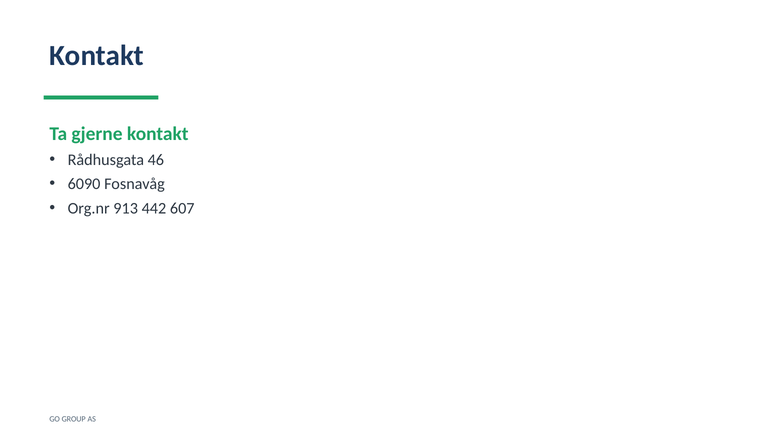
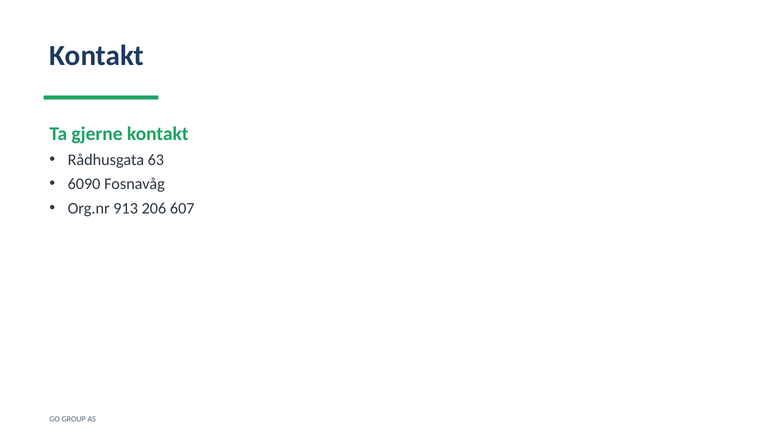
46: 46 -> 63 (156, 160)
442: 442 -> 206 (154, 208)
